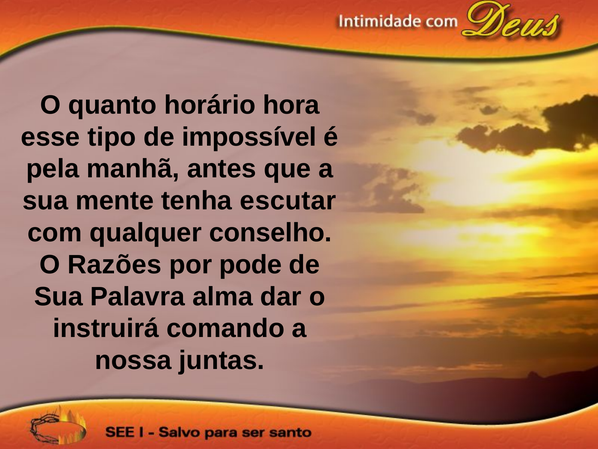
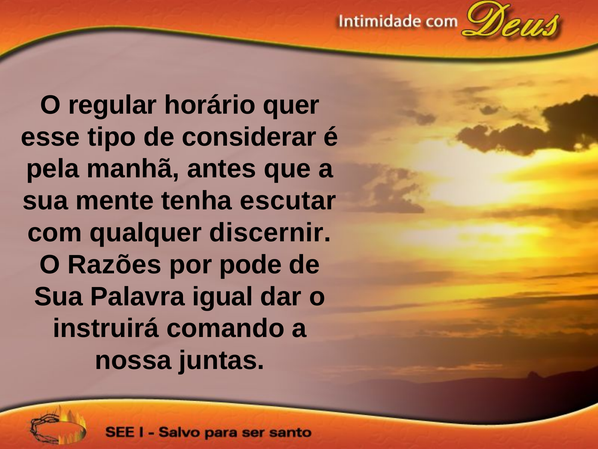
quanto: quanto -> regular (113, 105)
hora: hora -> quer (291, 105)
impossível: impossível -> considerar (249, 137)
conselho: conselho -> discernir (270, 232)
alma: alma -> igual (223, 296)
